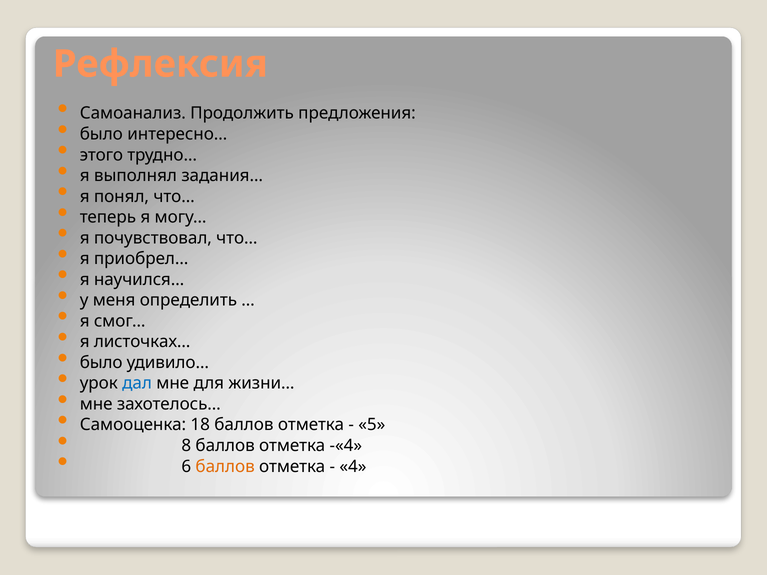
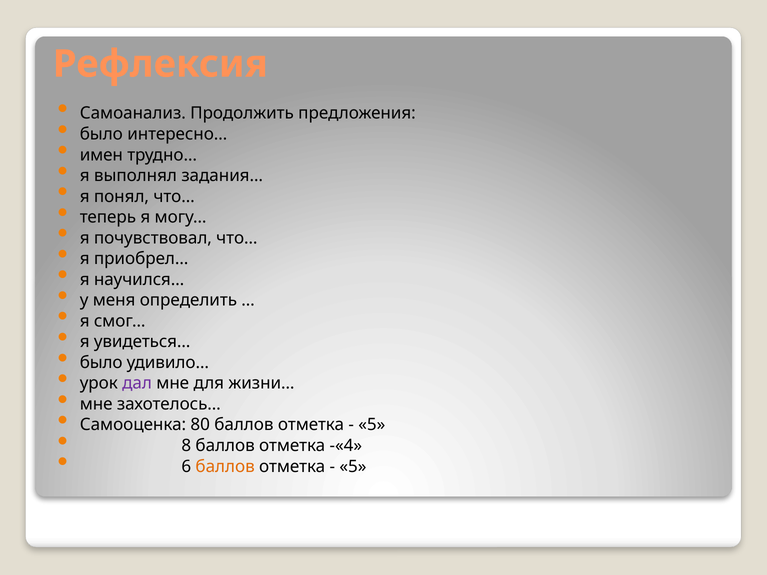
этого: этого -> имен (101, 155)
листочках…: листочках… -> увидеться… (142, 342)
дал colour: blue -> purple (137, 383)
18: 18 -> 80 (200, 425)
4: 4 -> 5 (353, 467)
